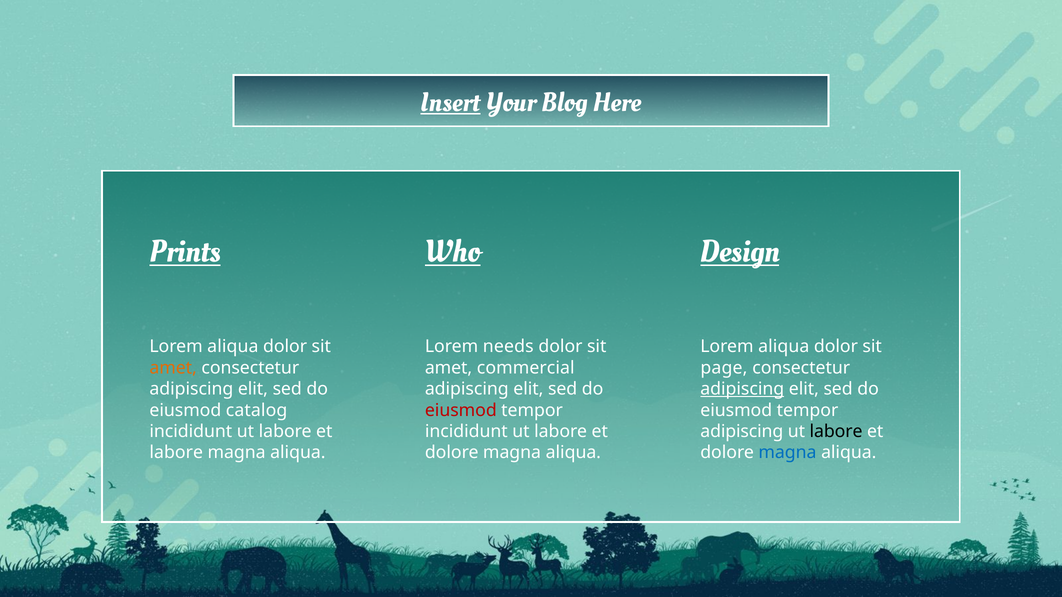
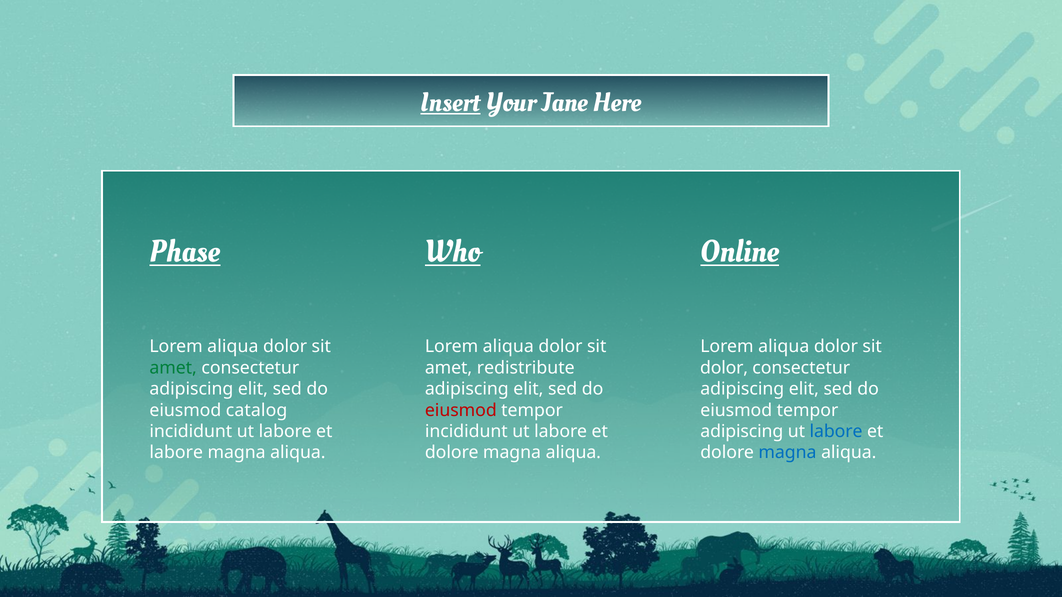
Blog: Blog -> Jane (565, 103)
Prints: Prints -> Phase (185, 252)
Design: Design -> Online (740, 252)
needs: needs -> aliqua (508, 347)
amet colour: orange -> green (173, 368)
commercial: commercial -> redistribute (526, 368)
page: page -> dolor (724, 368)
adipiscing underline: present -> none (742, 389)
labore colour: black -> blue (836, 432)
